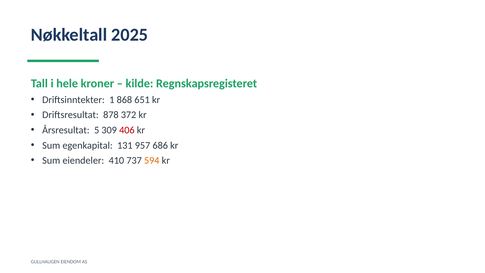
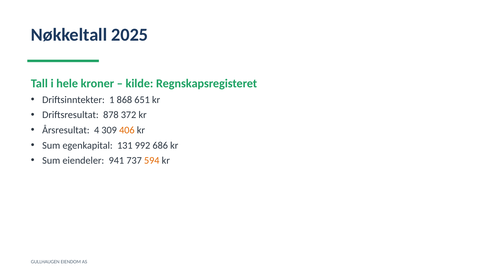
5: 5 -> 4 (97, 130)
406 colour: red -> orange (127, 130)
957: 957 -> 992 (143, 145)
410: 410 -> 941 (116, 160)
